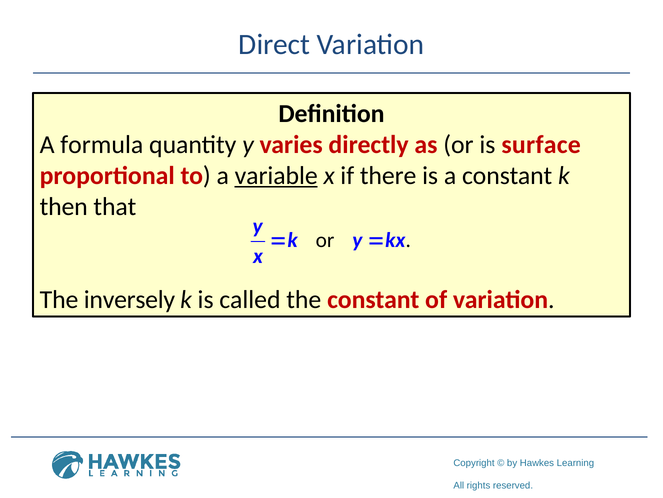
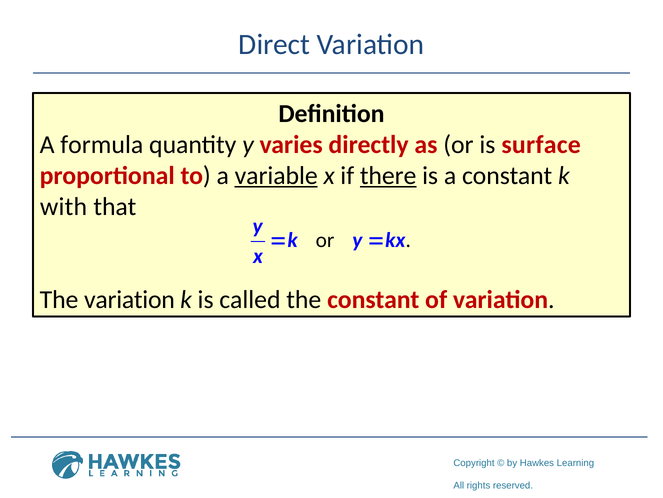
there underline: none -> present (388, 175)
then: then -> with (64, 206)
The inversely: inversely -> variation (129, 299)
